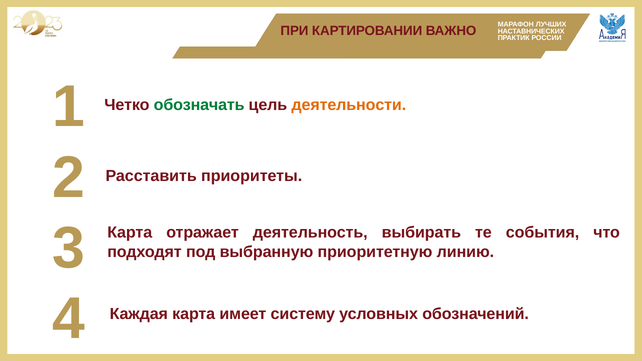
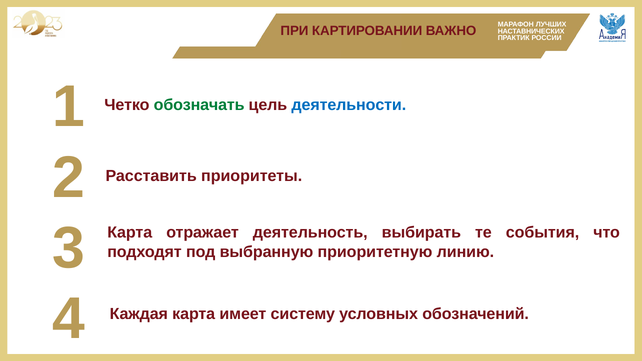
деятельности colour: orange -> blue (349, 105)
